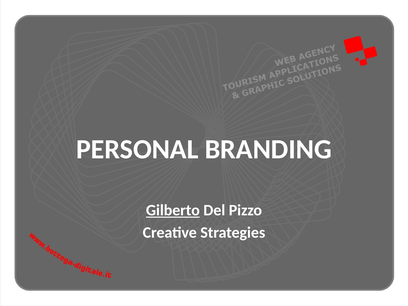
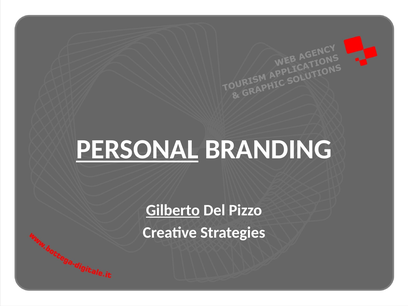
PERSONAL underline: none -> present (137, 149)
